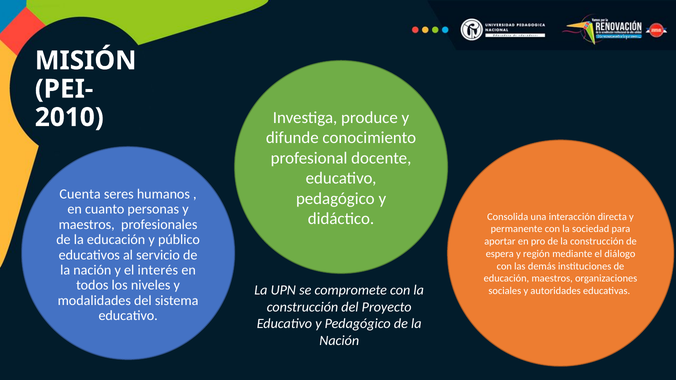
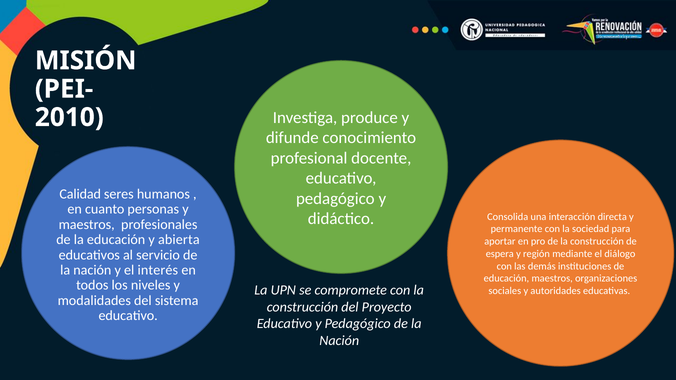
Cuenta: Cuenta -> Calidad (80, 194)
público: público -> abierta (179, 240)
